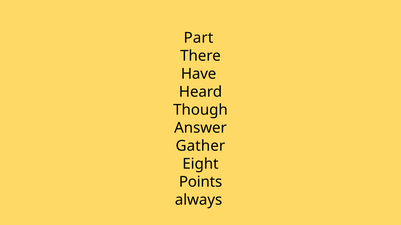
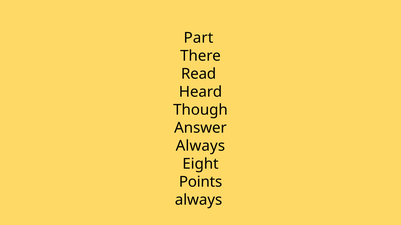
Have: Have -> Read (199, 74)
Gather: Gather -> Always (200, 146)
